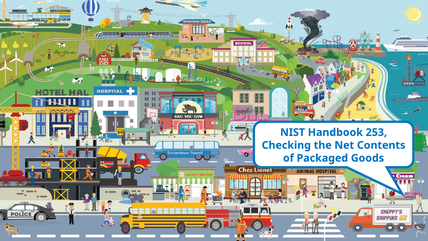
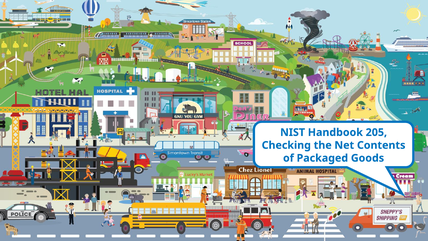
253: 253 -> 205 (376, 132)
